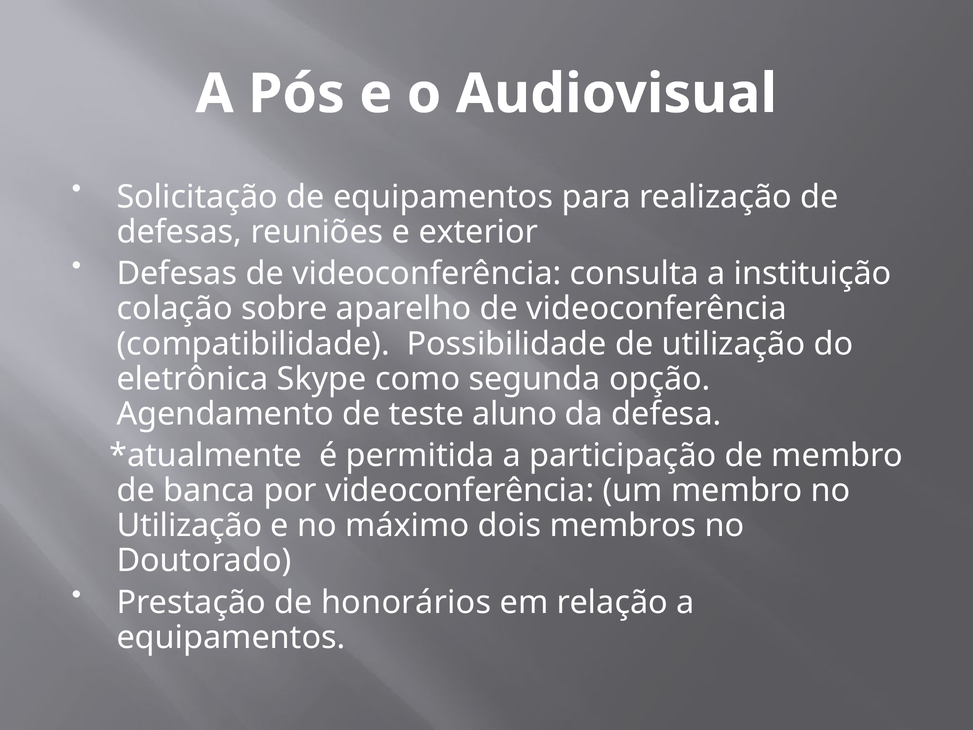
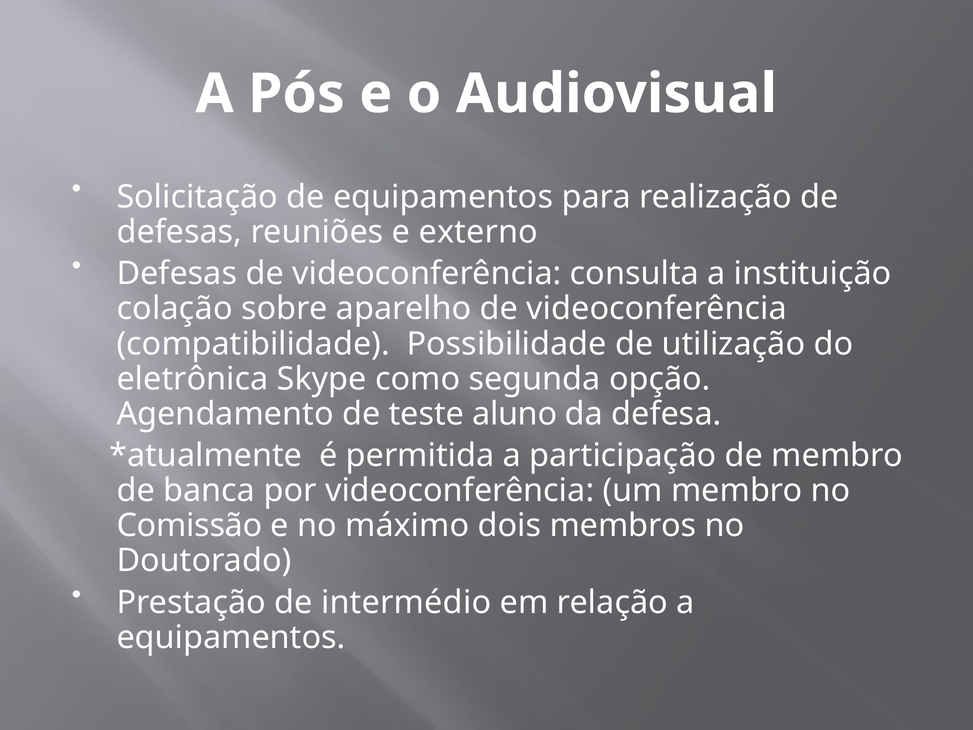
exterior: exterior -> externo (478, 232)
Utilização: Utilização -> Comissão (189, 526)
honorários: honorários -> intermédio (406, 602)
